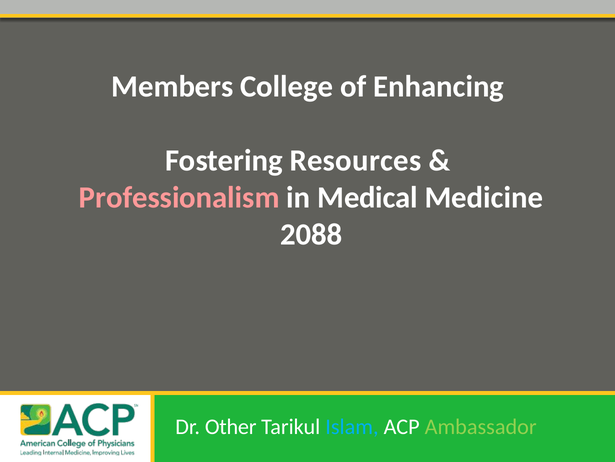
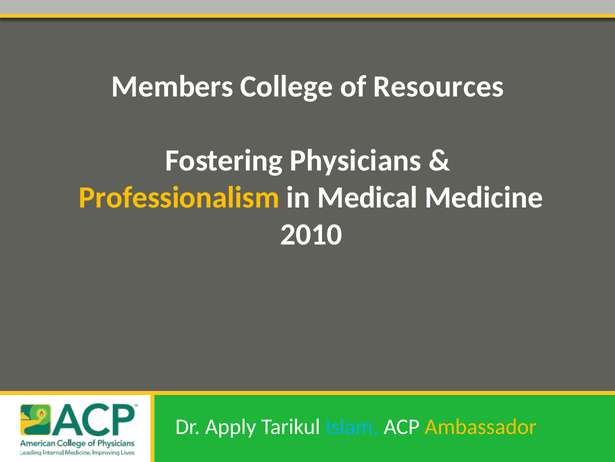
Enhancing: Enhancing -> Resources (439, 86)
Resources: Resources -> Physicians (356, 160)
Professionalism colour: pink -> yellow (179, 197)
2088: 2088 -> 2010 (311, 234)
Other: Other -> Apply (231, 426)
Ambassador colour: light green -> yellow (481, 426)
